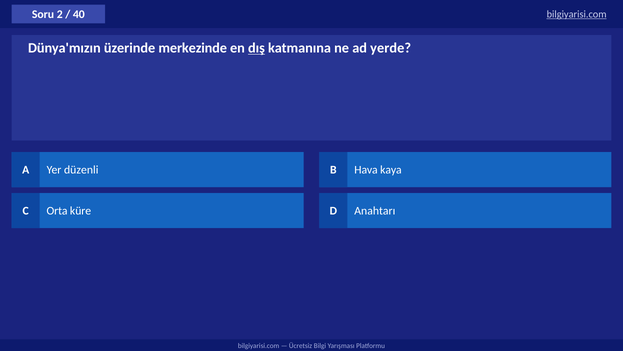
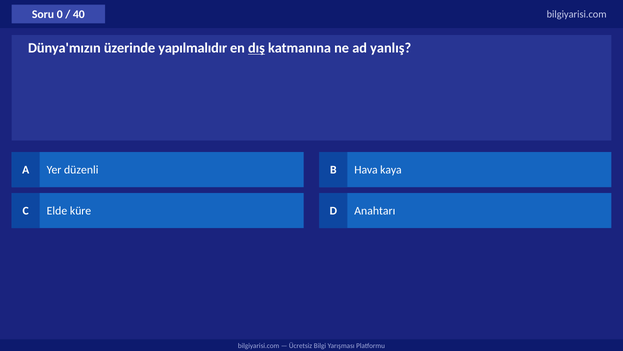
2: 2 -> 0 (60, 14)
bilgiyarisi.com underline: present -> none (577, 14)
merkezinde: merkezinde -> yapılmalıdır (193, 48)
yerde: yerde -> yanlış (391, 48)
Orta: Orta -> Elde (57, 210)
